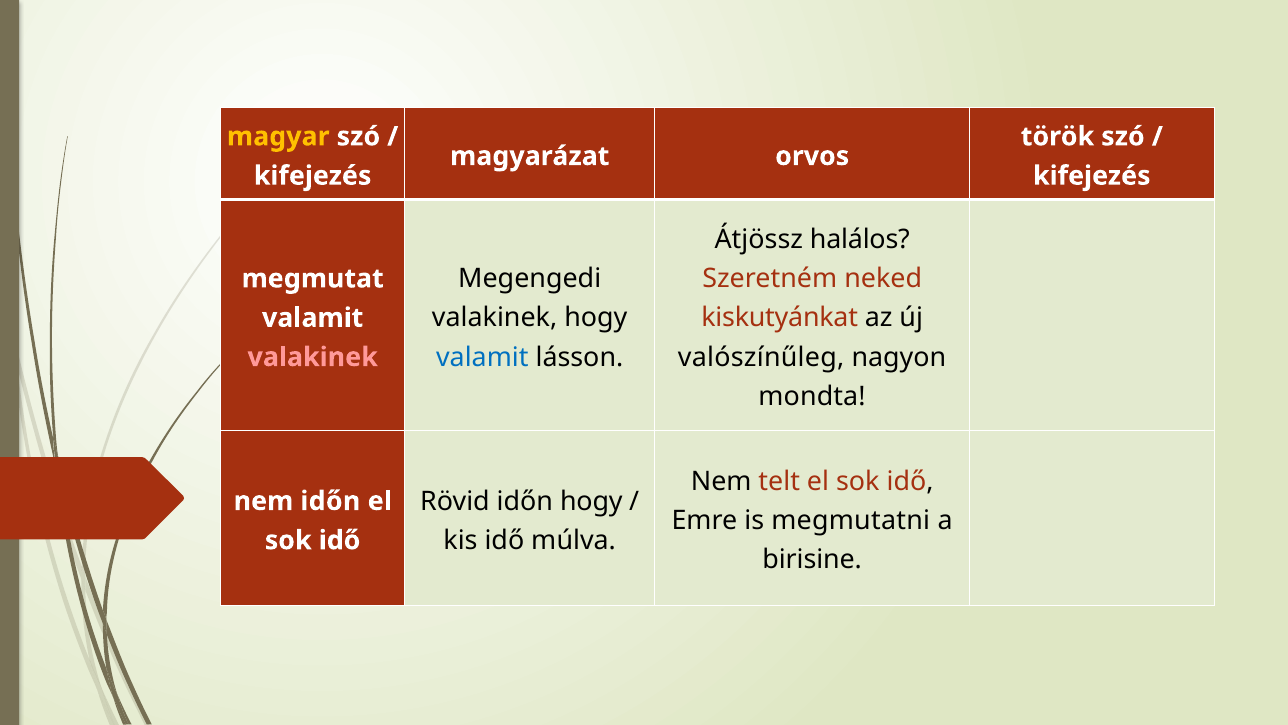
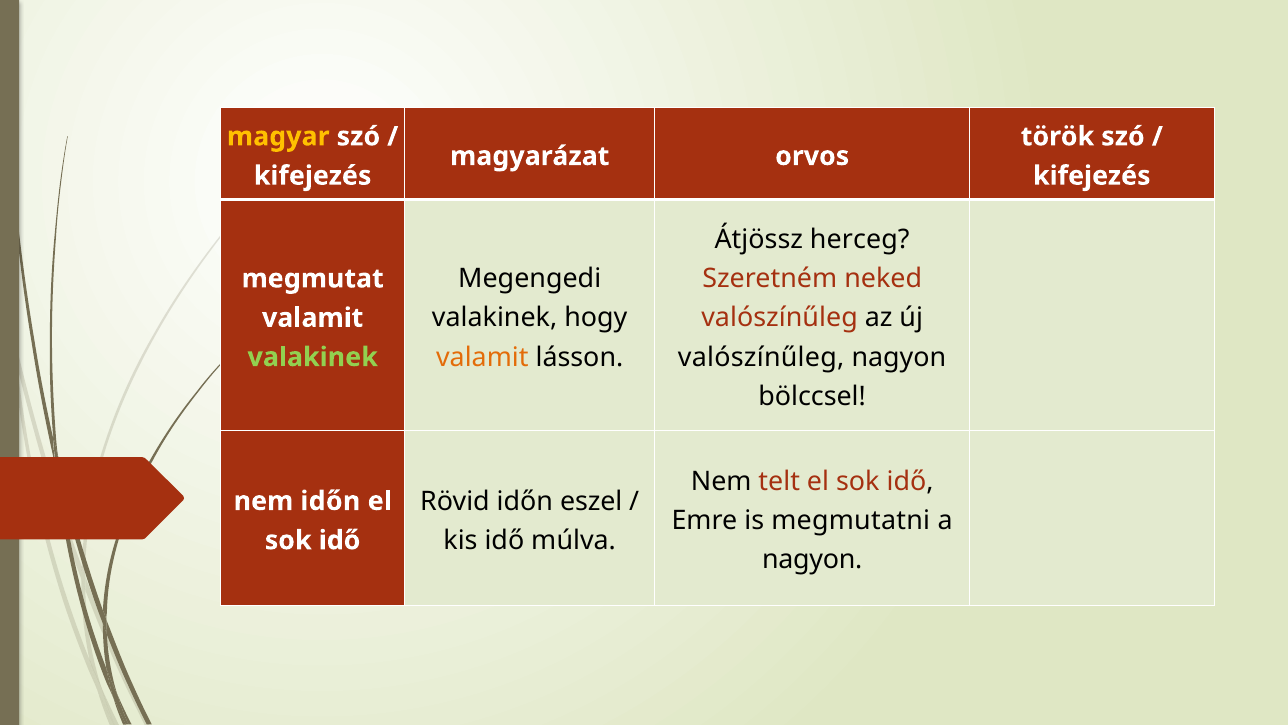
halálos: halálos -> herceg (860, 239)
kiskutyánkat: kiskutyánkat -> valószínűleg (780, 318)
valamit colour: blue -> orange (482, 357)
valakinek colour: pink -> light green (313, 357)
mondta: mondta -> bölccsel (812, 396)
időn hogy: hogy -> eszel (591, 501)
birisine: birisine -> nagyon (812, 560)
